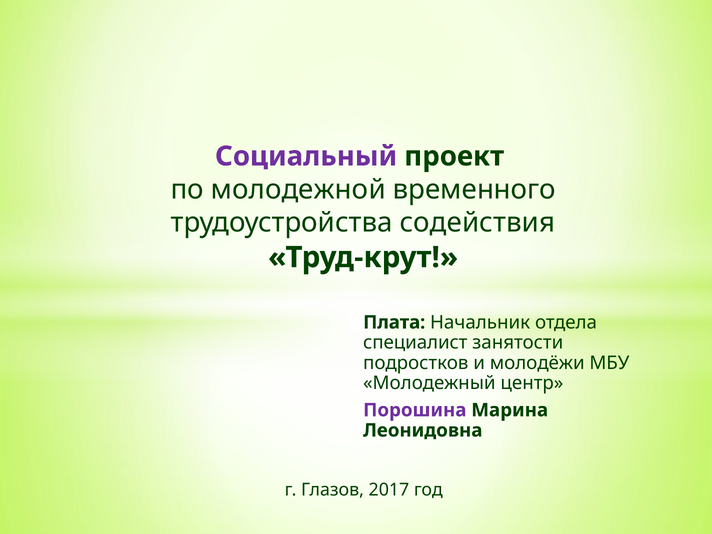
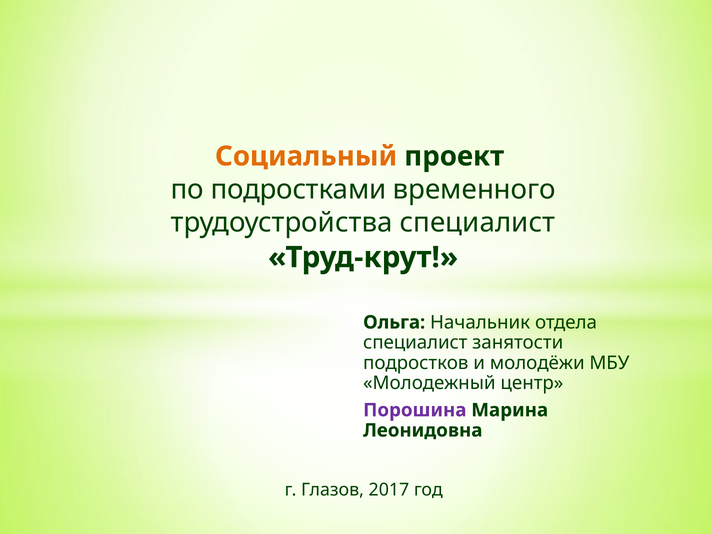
Социальный colour: purple -> orange (306, 156)
молодежной: молодежной -> подростками (298, 190)
трудоустройства содействия: содействия -> специалист (477, 223)
Плата: Плата -> Ольга (394, 322)
